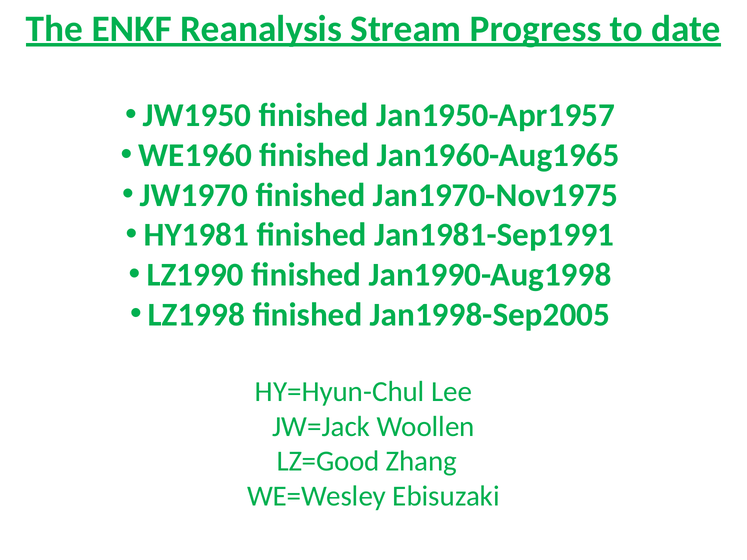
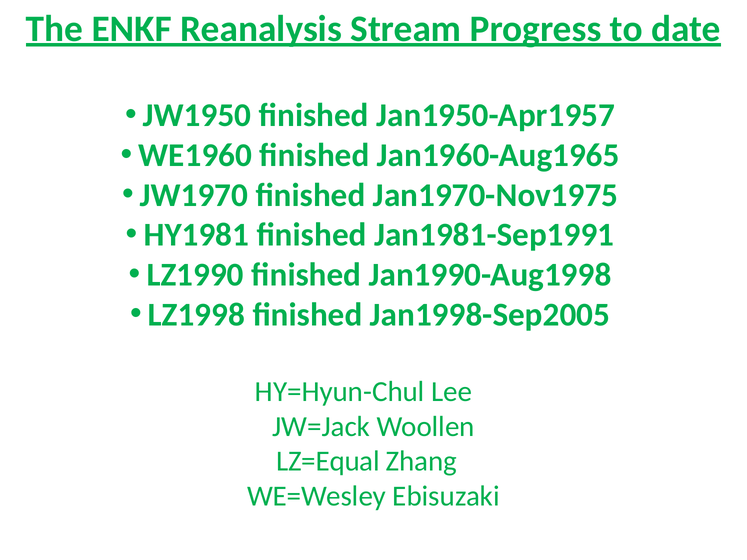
LZ=Good: LZ=Good -> LZ=Equal (328, 461)
